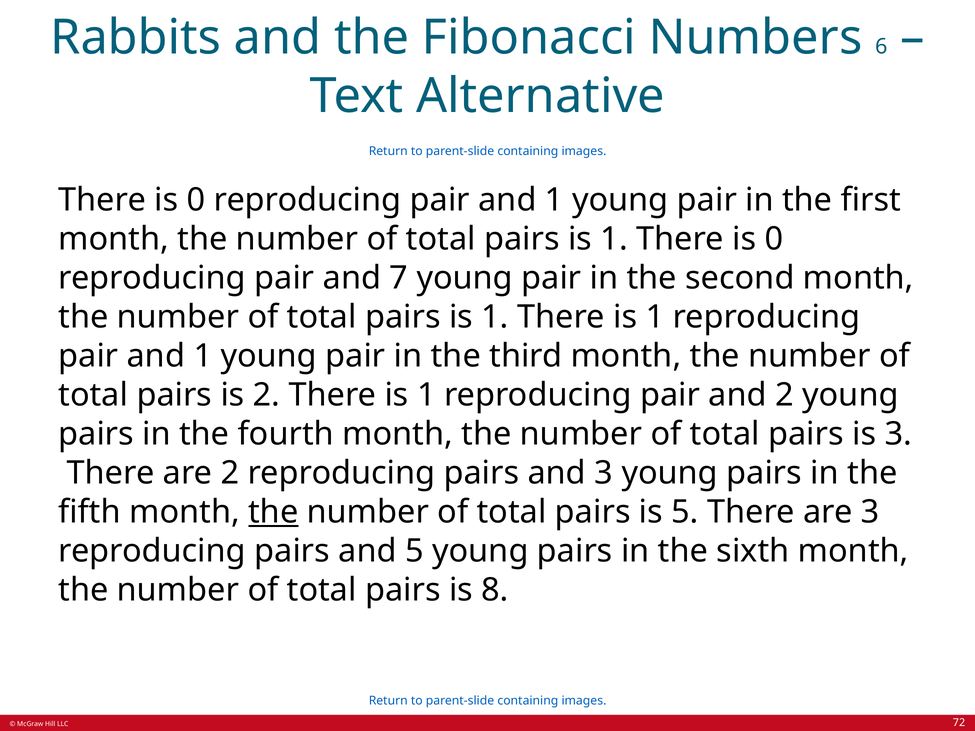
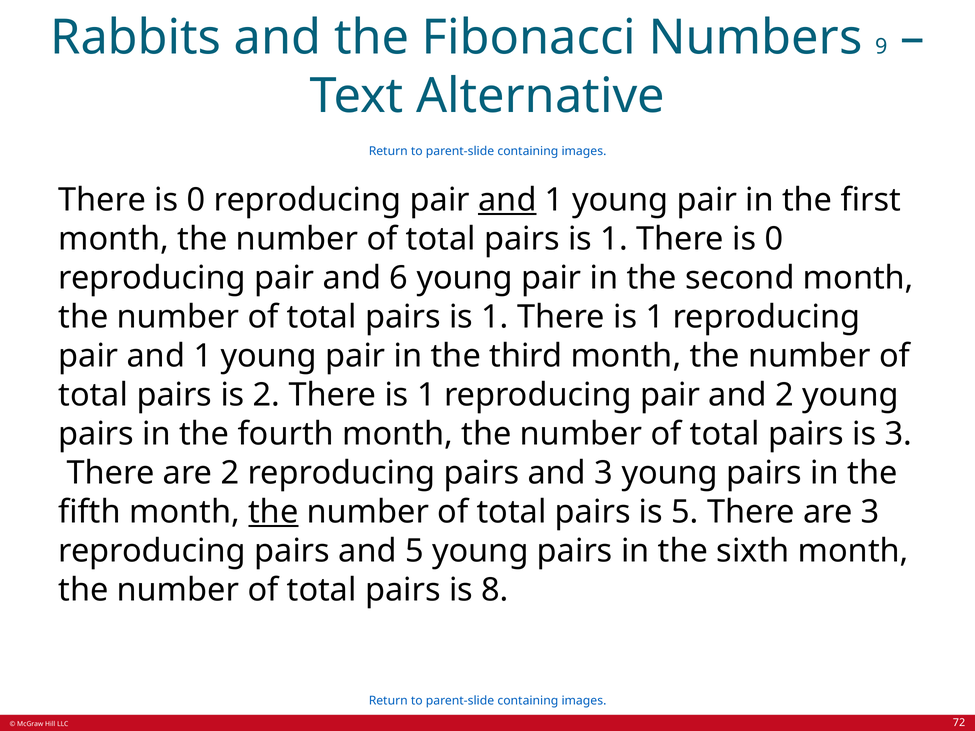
6: 6 -> 9 (882, 46)
and underline: none -> present (507, 200)
7: 7 -> 6 (399, 278)
